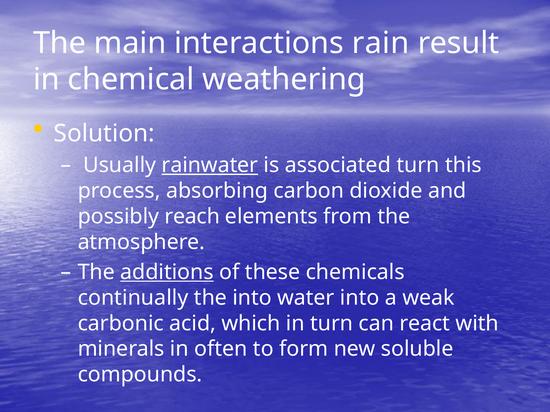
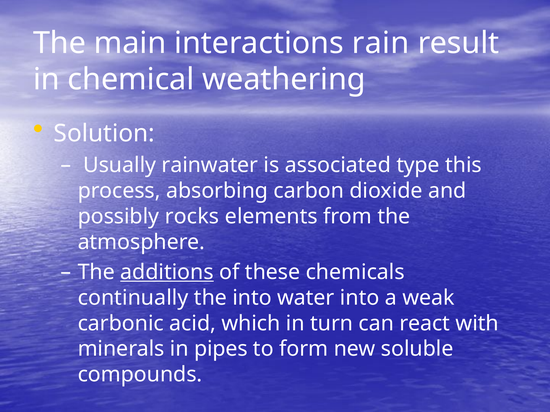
rainwater underline: present -> none (210, 165)
associated turn: turn -> type (418, 165)
reach: reach -> rocks (192, 217)
often: often -> pipes (221, 349)
